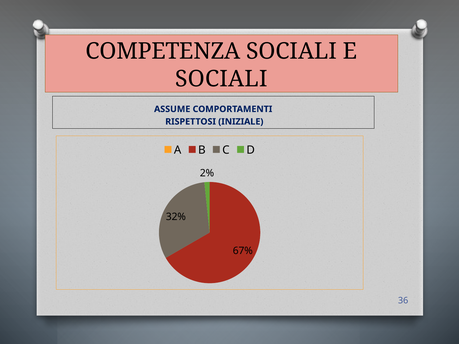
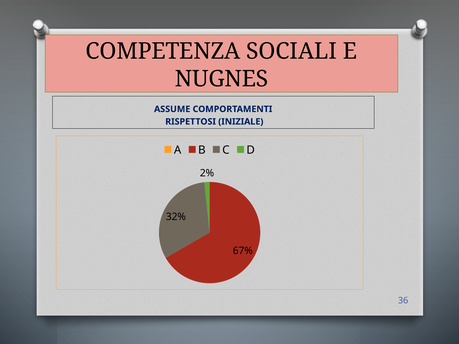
SOCIALI: SOCIALI -> NUGNES (222, 79)
